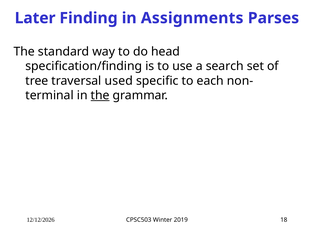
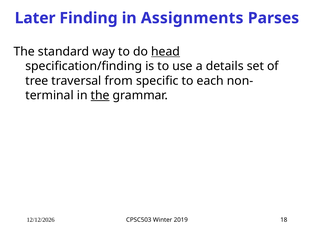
head underline: none -> present (166, 52)
search: search -> details (225, 66)
used: used -> from (119, 81)
